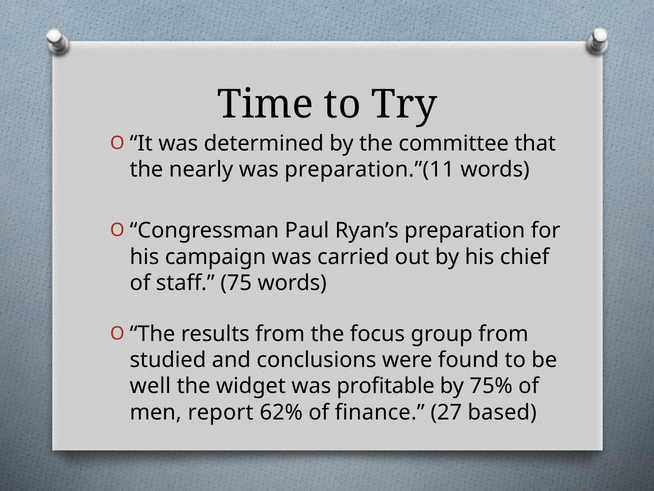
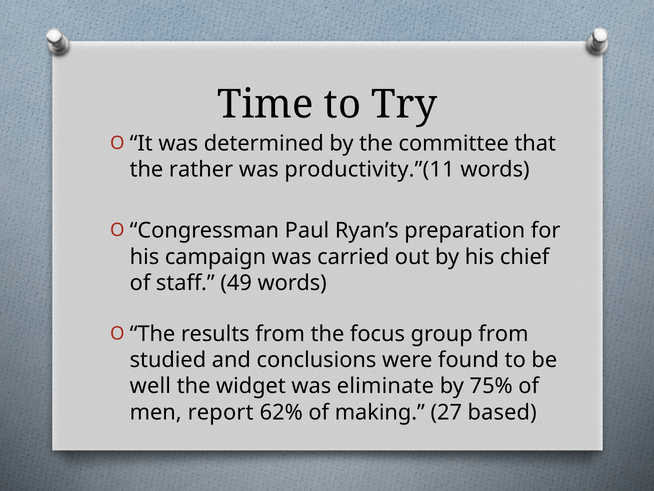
nearly: nearly -> rather (201, 169)
preparation.”(11: preparation.”(11 -> productivity.”(11 (369, 169)
75: 75 -> 49 (236, 283)
profitable: profitable -> eliminate (385, 386)
finance: finance -> making (380, 412)
